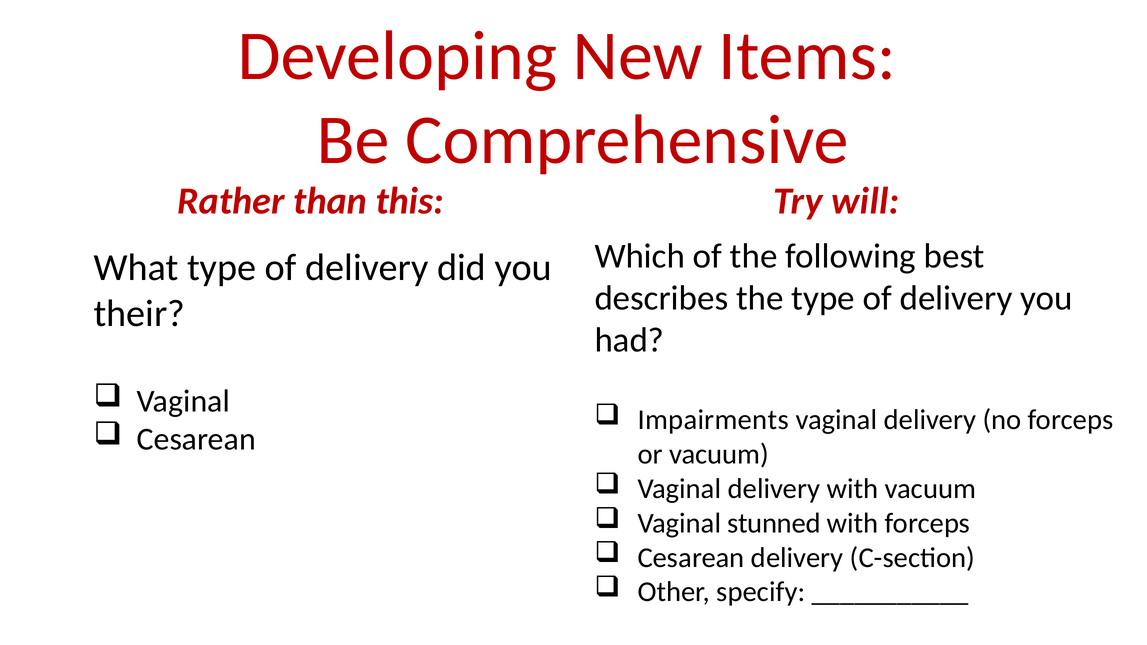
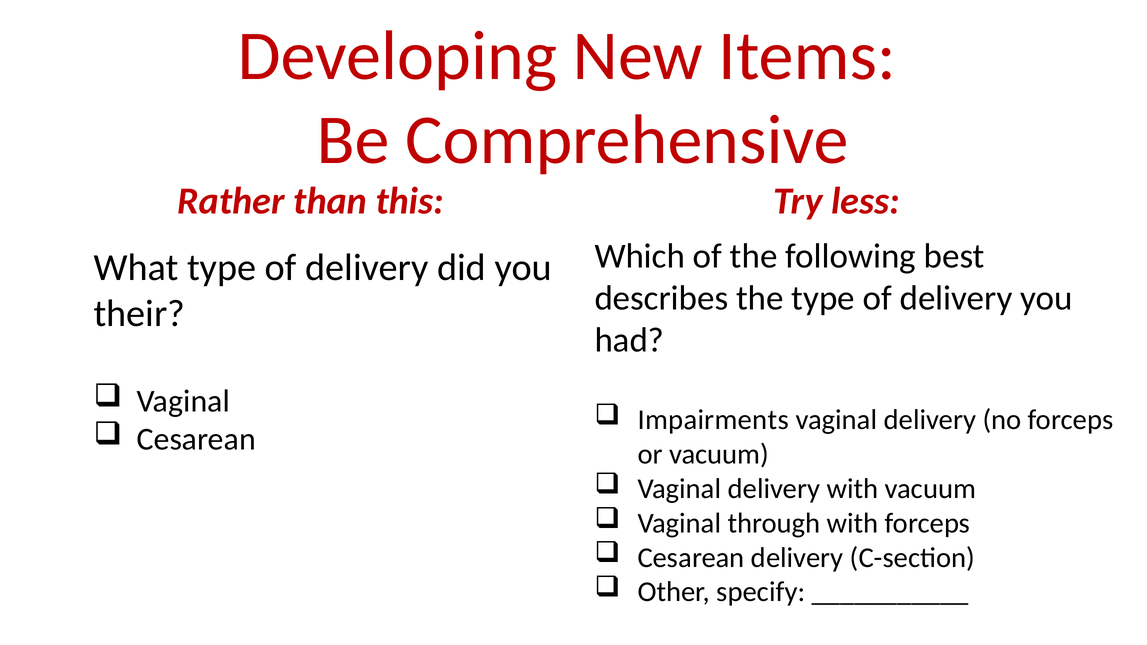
will: will -> less (865, 201)
stunned: stunned -> through (774, 523)
